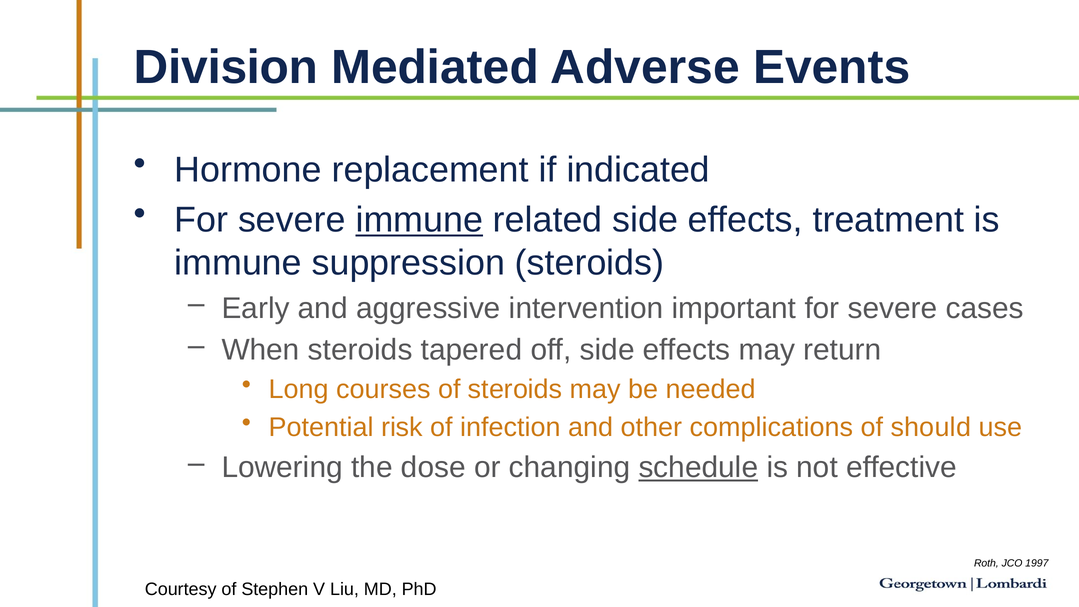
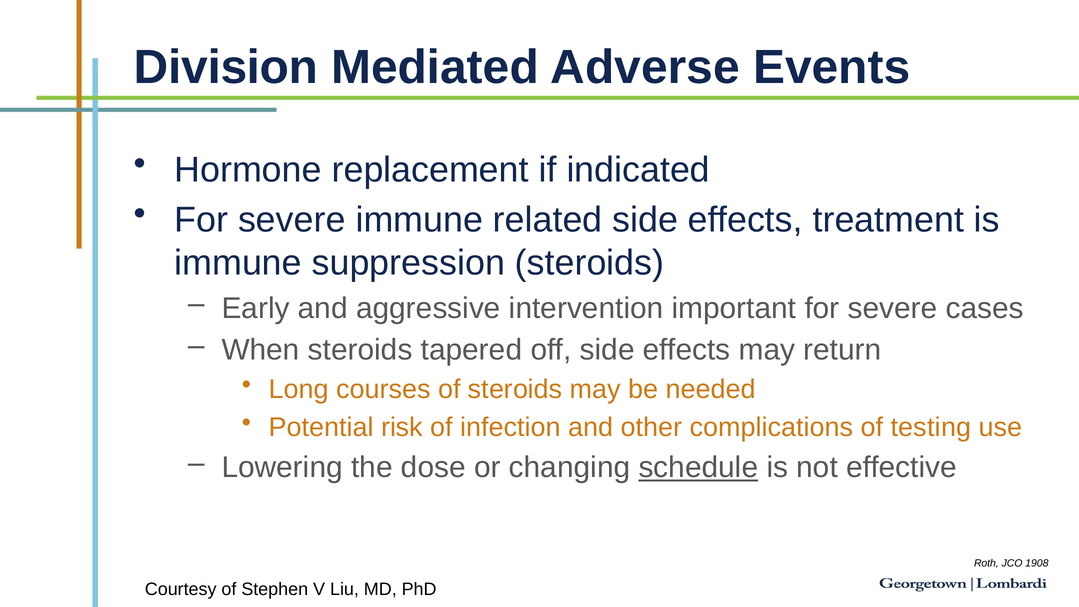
immune underline: present -> none (419, 220)
should: should -> testing (931, 427)
1997: 1997 -> 1908 (1037, 563)
